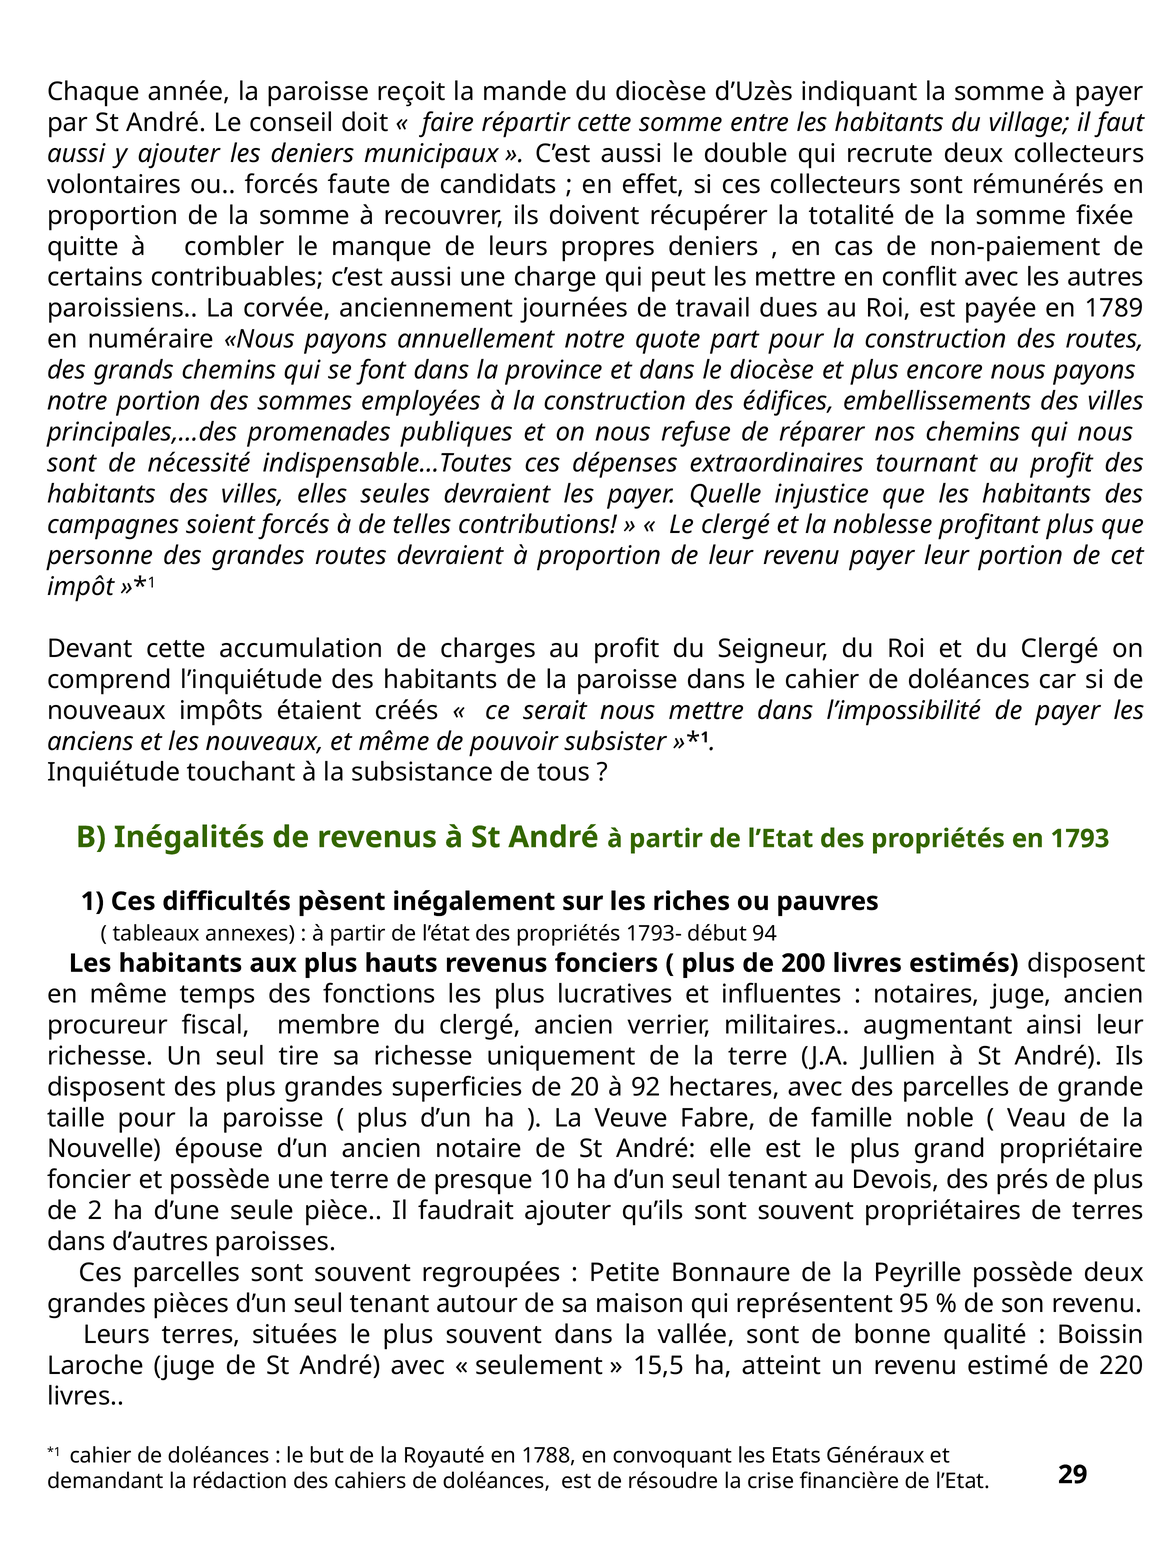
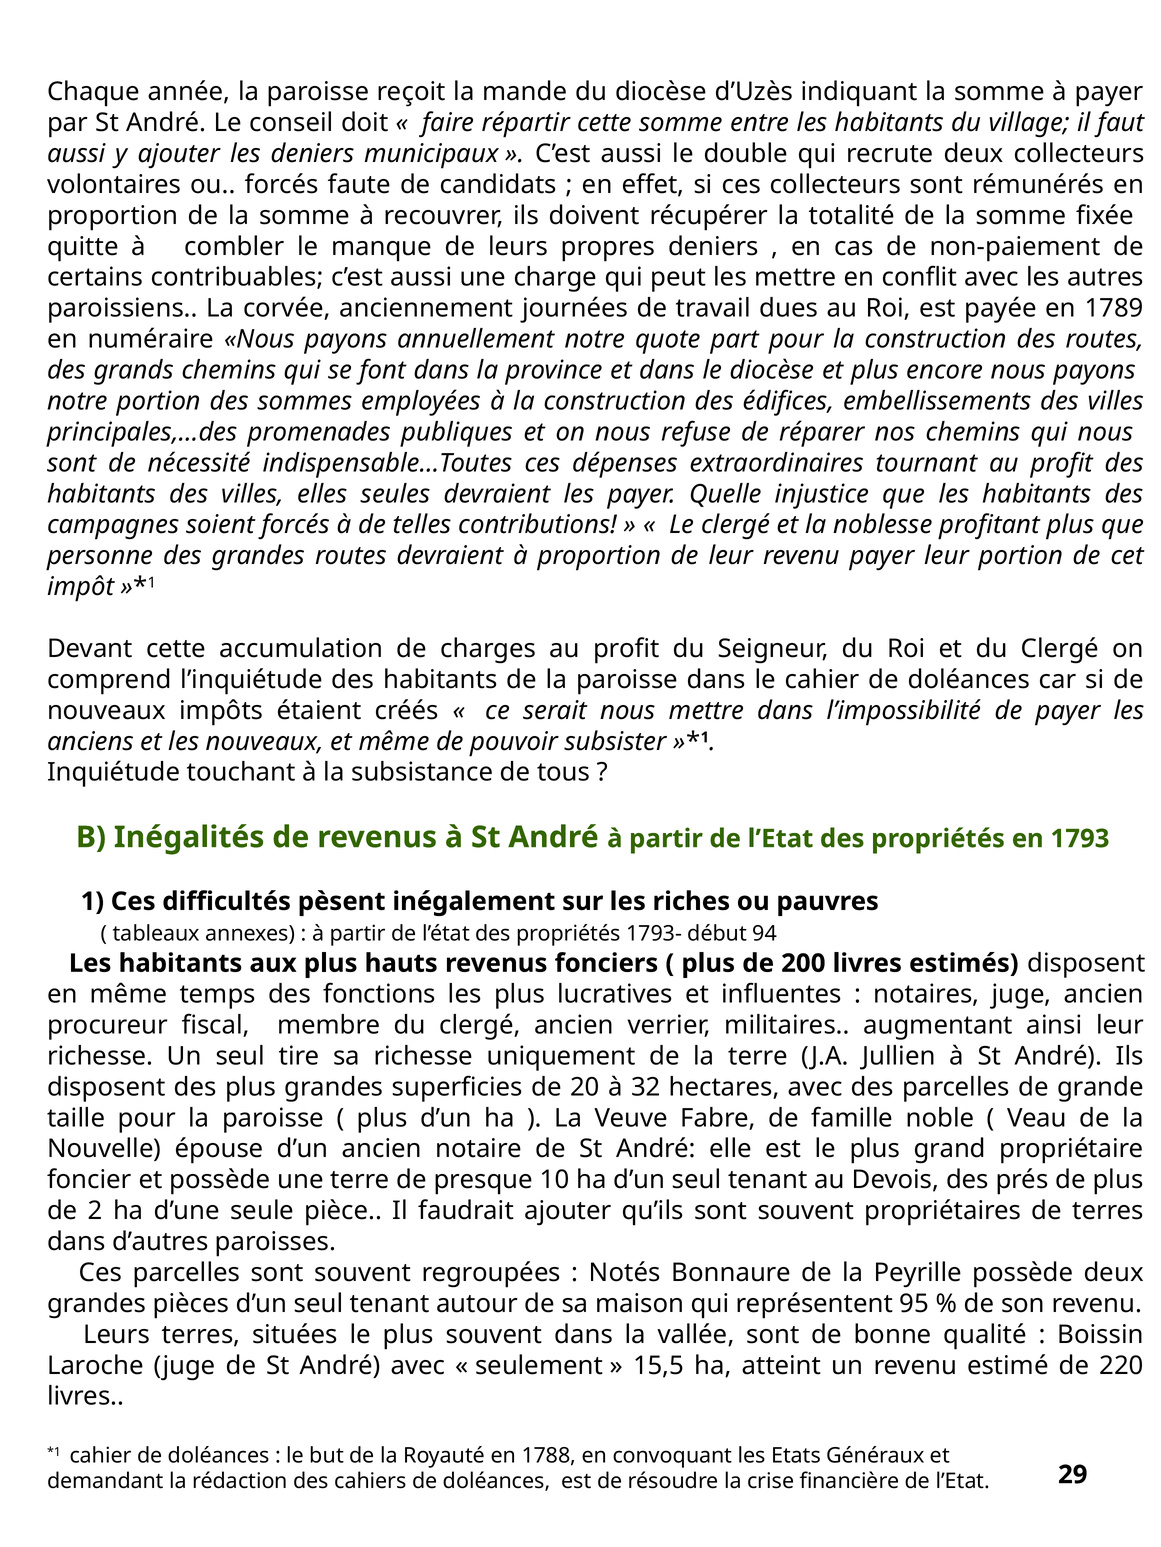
92: 92 -> 32 (646, 1088)
Petite: Petite -> Notés (625, 1274)
